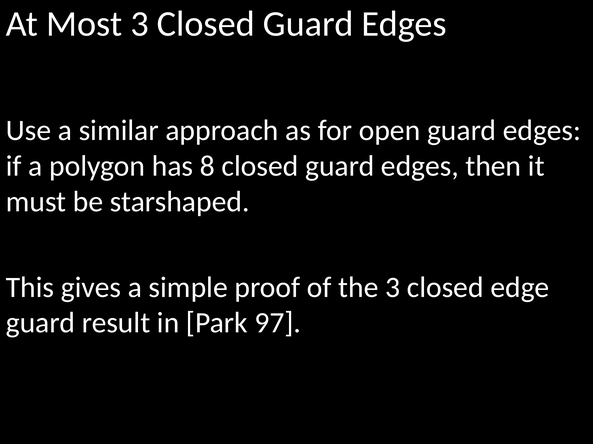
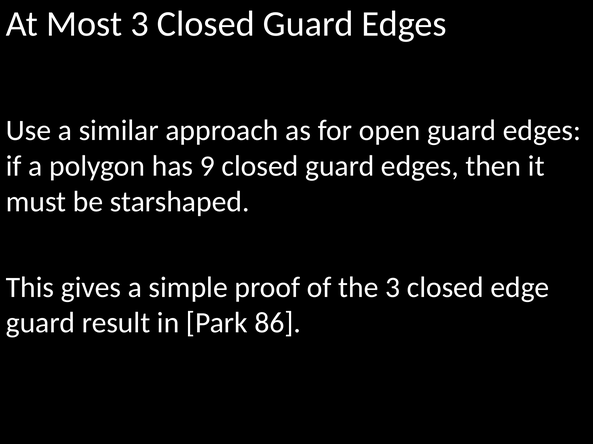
8: 8 -> 9 (207, 166)
97: 97 -> 86 (278, 323)
